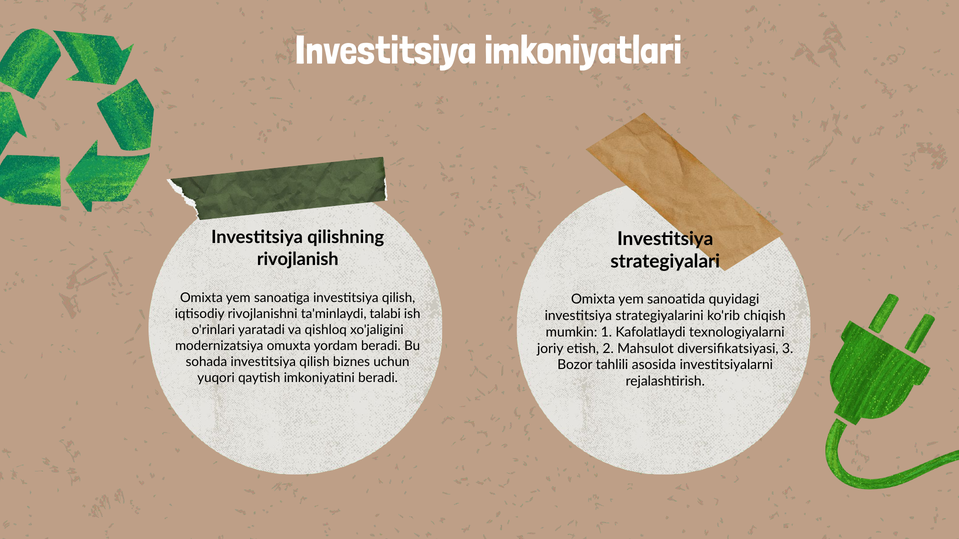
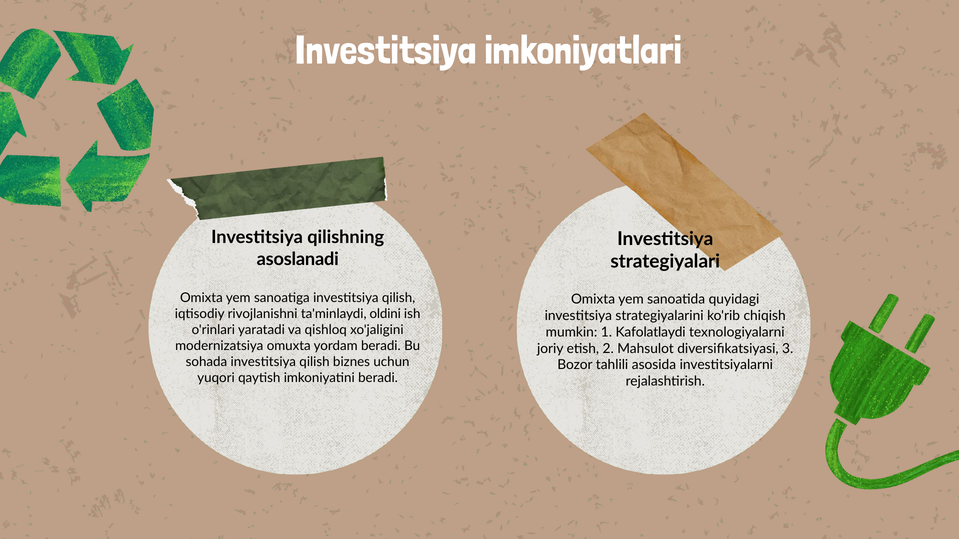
rivojlanish: rivojlanish -> asoslanadi (298, 259)
talabi: talabi -> oldini (385, 314)
